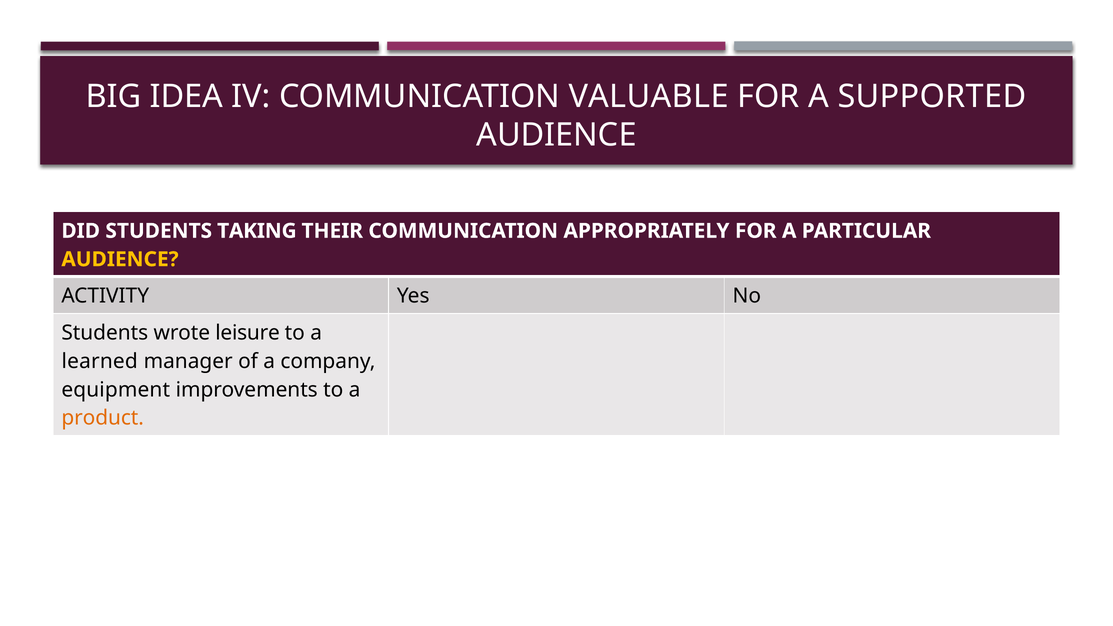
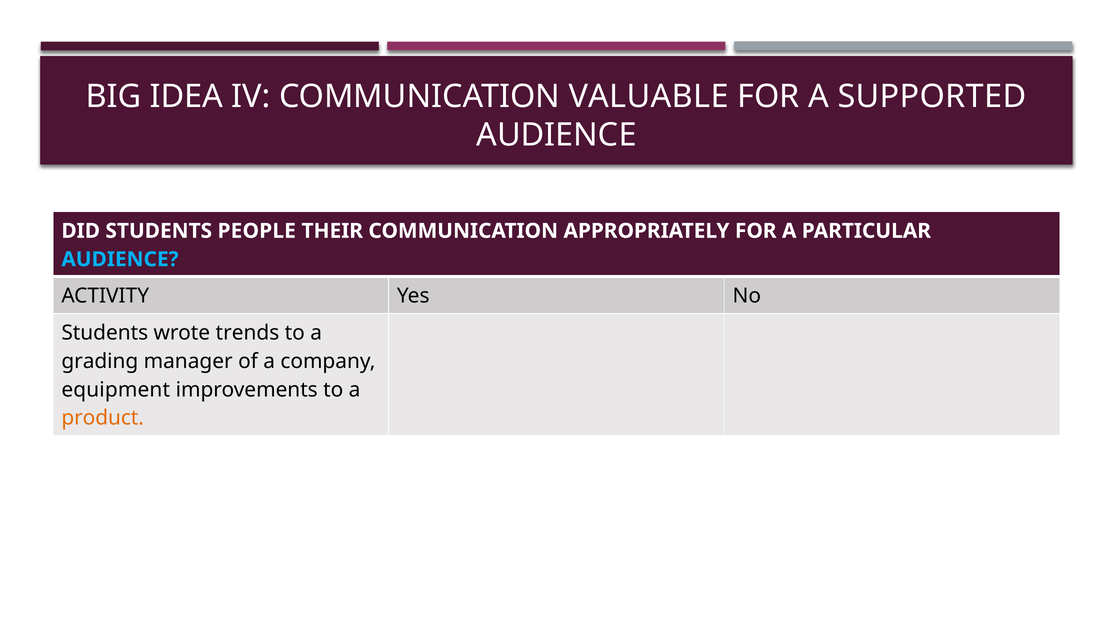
TAKING: TAKING -> PEOPLE (257, 231)
AUDIENCE colour: yellow -> light blue (120, 259)
leisure: leisure -> trends (247, 333)
learned: learned -> grading (100, 361)
